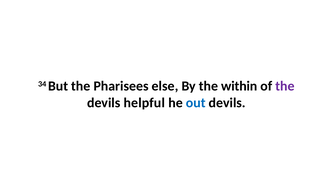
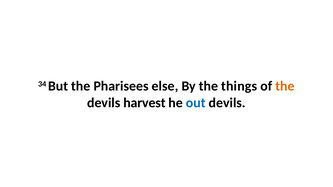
within: within -> things (239, 86)
the colour: purple -> orange (285, 86)
helpful: helpful -> harvest (144, 103)
